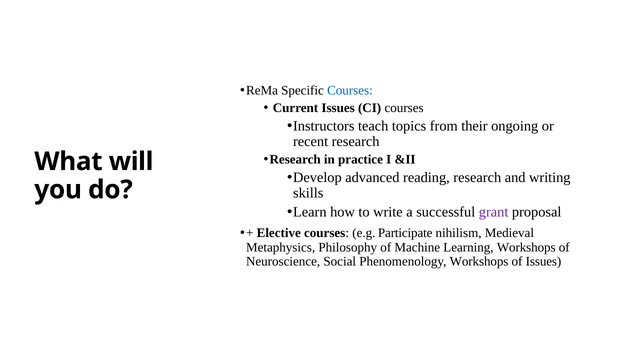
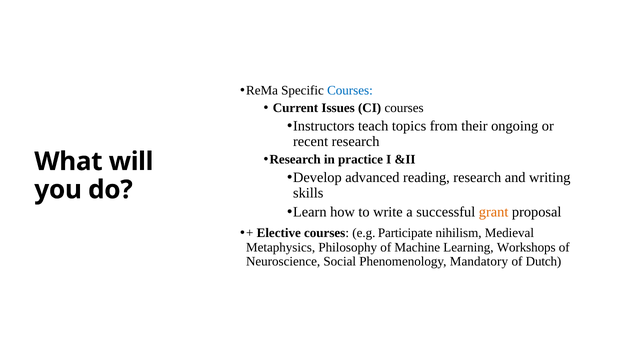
grant colour: purple -> orange (494, 212)
Phenomenology Workshops: Workshops -> Mandatory (479, 262)
of Issues: Issues -> Dutch (544, 262)
